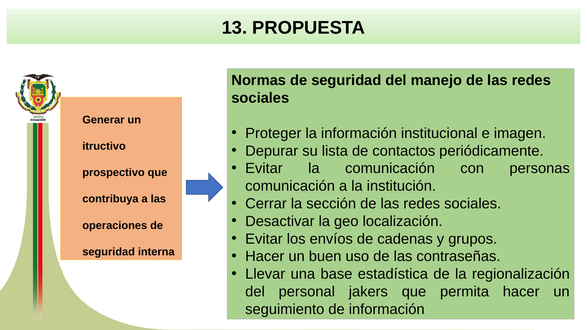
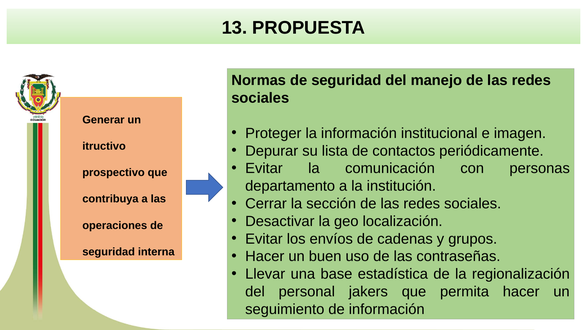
comunicación: comunicación -> departamento (290, 186)
